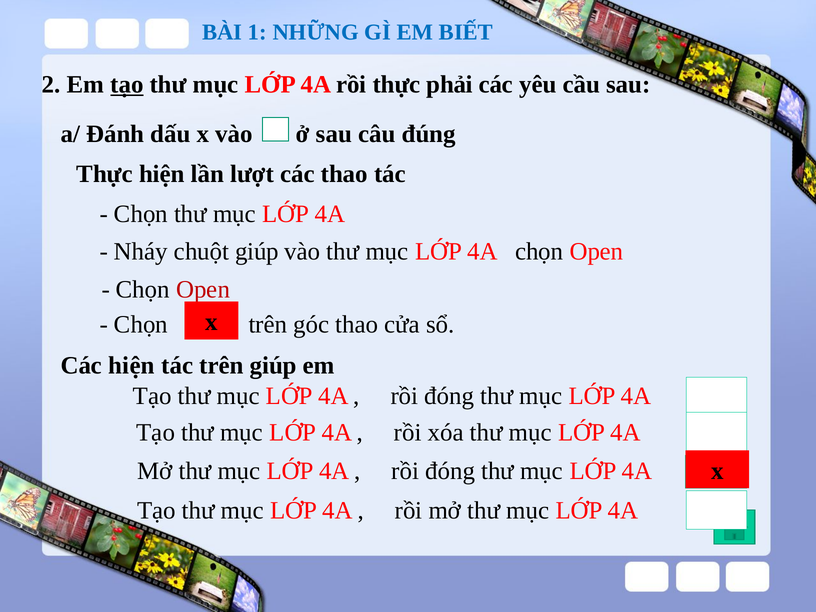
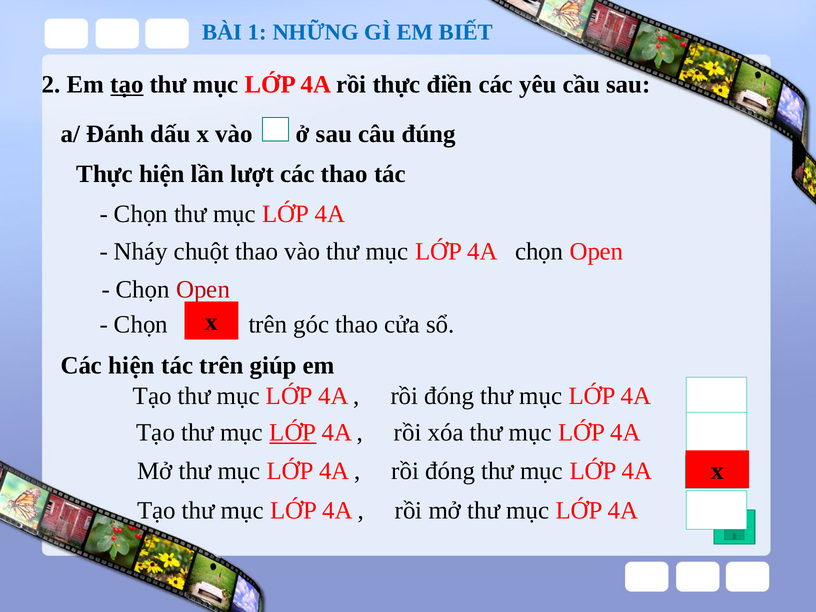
phải: phải -> điền (450, 84)
chuột giúp: giúp -> thao (257, 252)
LỚP underline: none -> present (293, 432)
